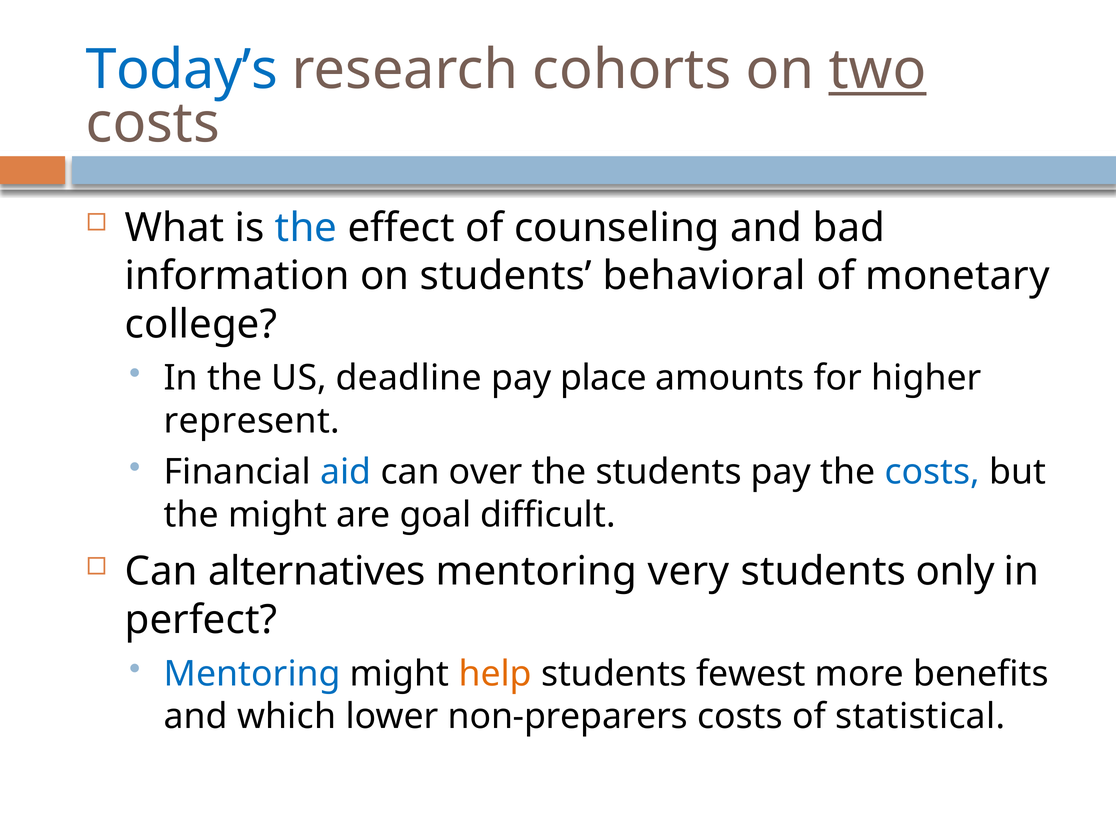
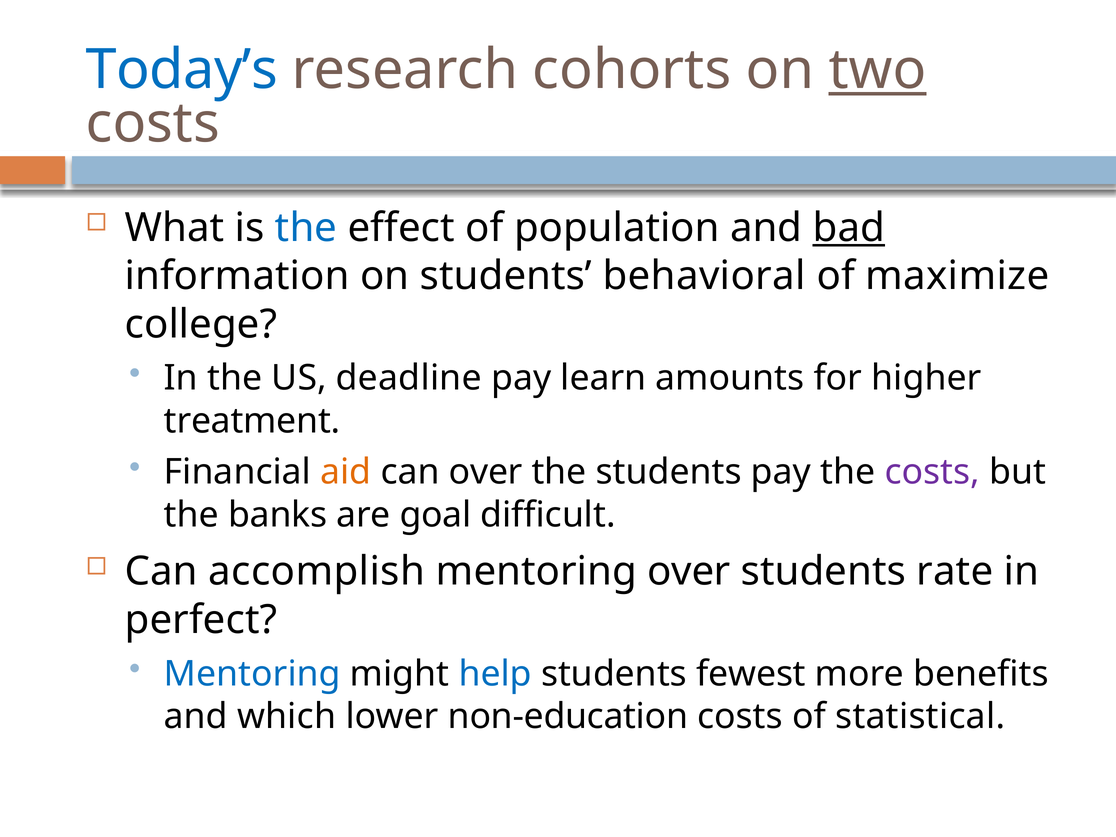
counseling: counseling -> population (617, 228)
bad underline: none -> present (849, 228)
monetary: monetary -> maximize (957, 276)
place: place -> learn (603, 378)
represent: represent -> treatment (252, 421)
aid colour: blue -> orange (346, 472)
costs colour: blue -> purple (932, 472)
the might: might -> banks (278, 515)
alternatives: alternatives -> accomplish (317, 572)
mentoring very: very -> over (689, 572)
only: only -> rate (955, 572)
help colour: orange -> blue (495, 674)
non-preparers: non-preparers -> non-education (568, 716)
